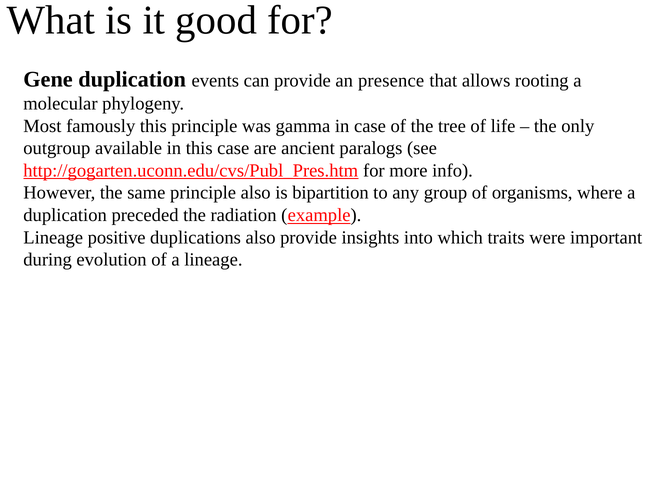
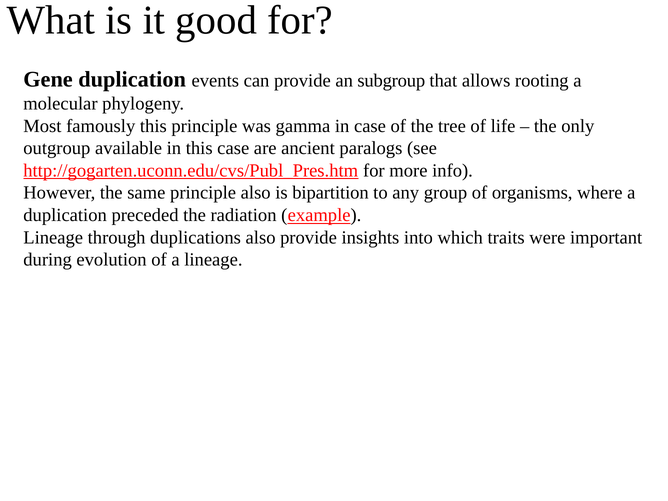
presence: presence -> subgroup (391, 81)
positive: positive -> through (117, 237)
